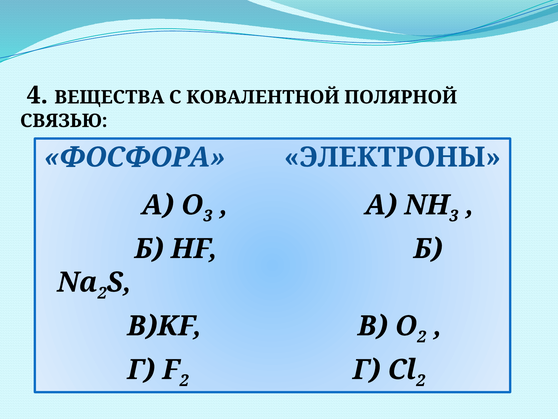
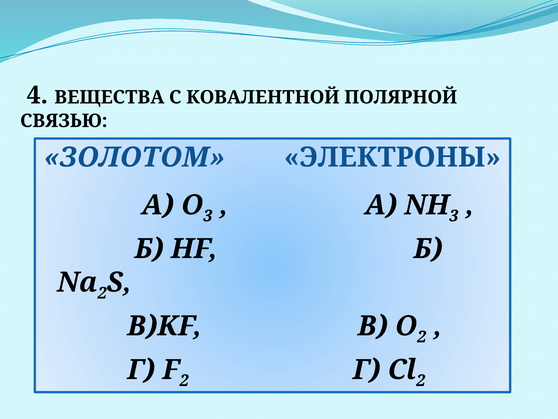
ФОСФОРА: ФОСФОРА -> ЗОЛОТОМ (134, 157)
